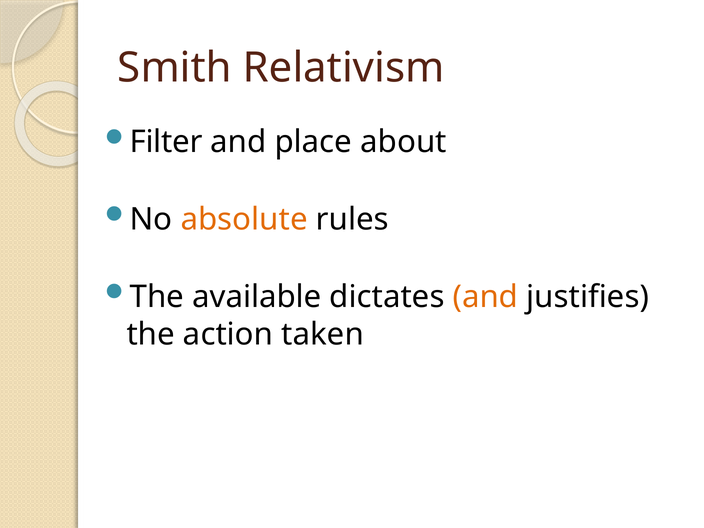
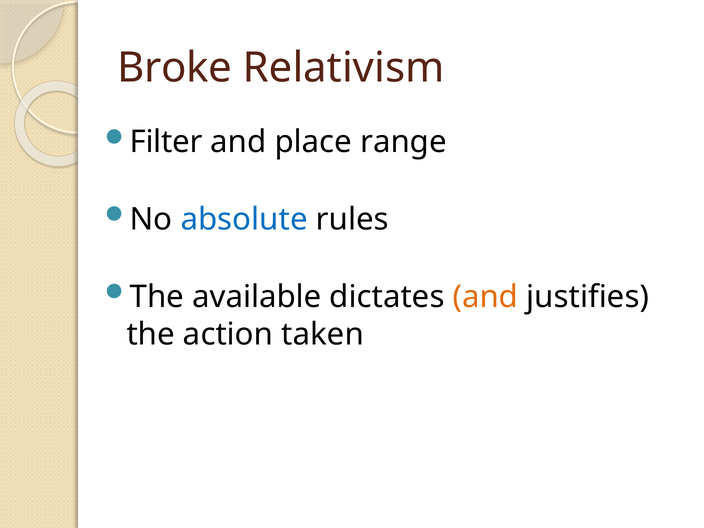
Smith: Smith -> Broke (175, 68)
about: about -> range (404, 142)
absolute colour: orange -> blue (244, 219)
